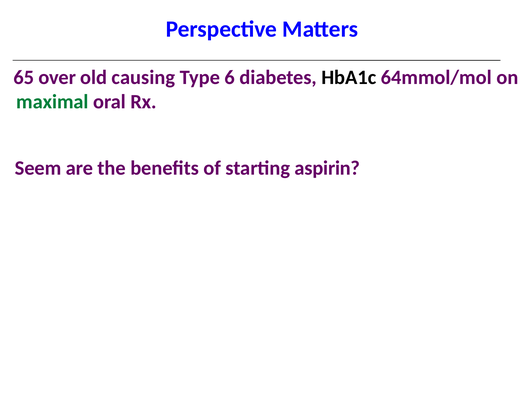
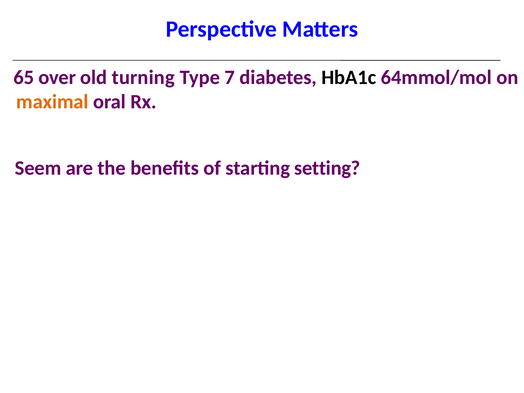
causing: causing -> turning (143, 77)
6: 6 -> 7 (230, 77)
maximal colour: green -> orange (52, 102)
aspirin: aspirin -> setting (327, 168)
